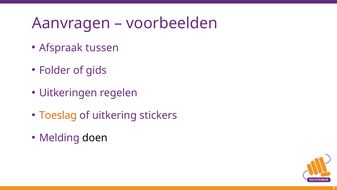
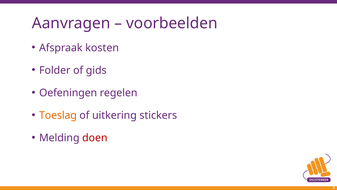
tussen: tussen -> kosten (102, 48)
Uitkeringen: Uitkeringen -> Oefeningen (68, 93)
doen colour: black -> red (95, 138)
